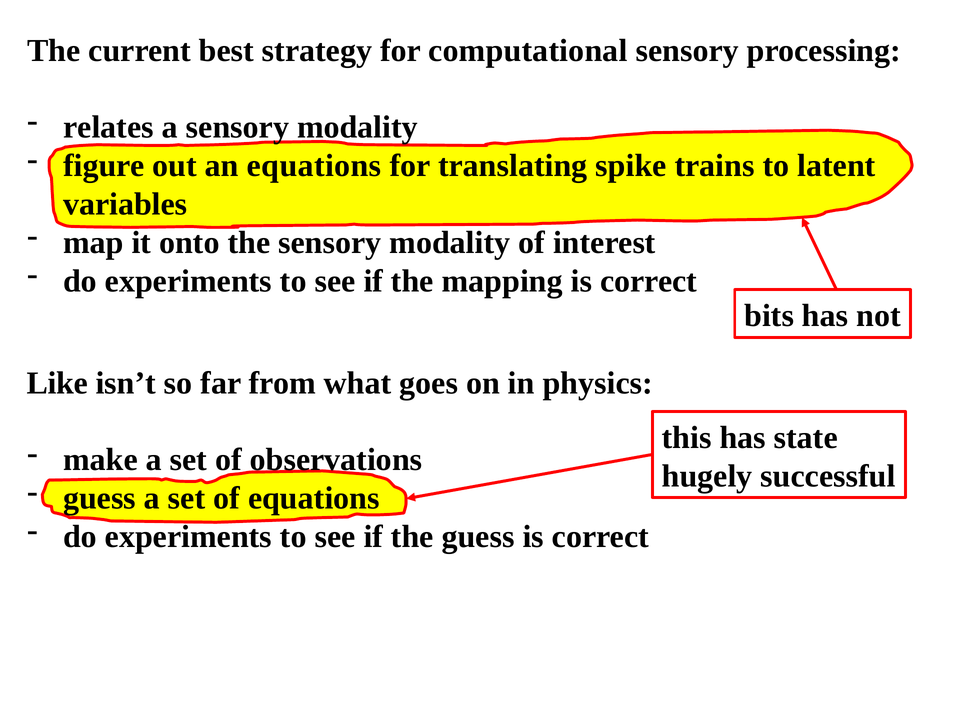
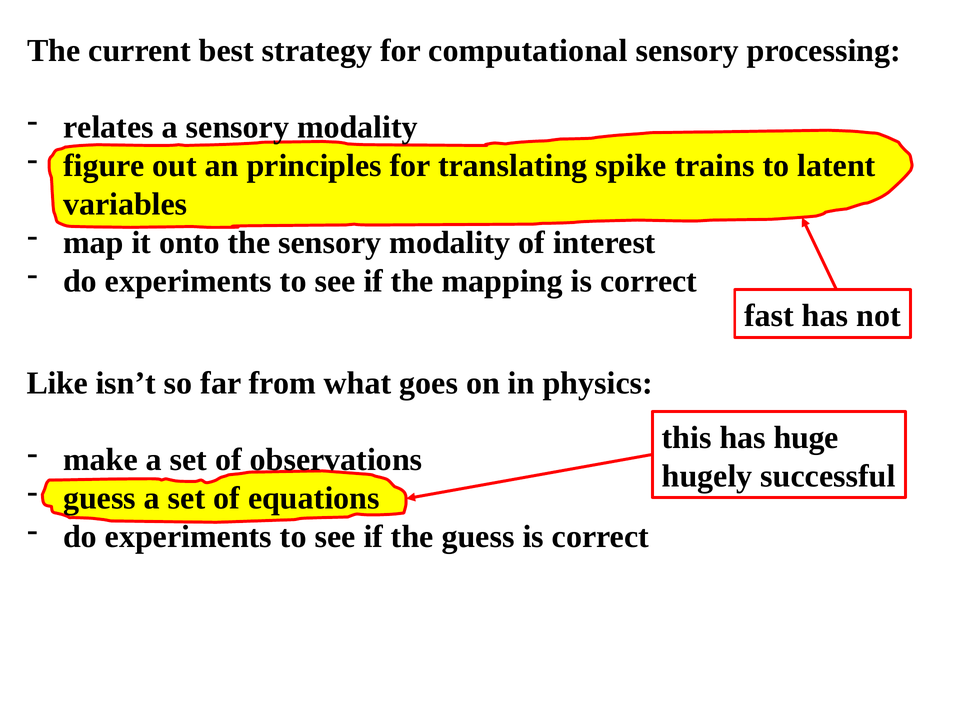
an equations: equations -> principles (314, 166)
bits: bits -> fast (769, 316)
state: state -> huge (806, 438)
